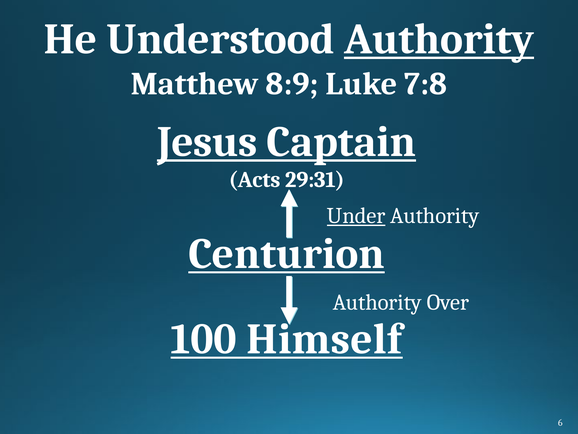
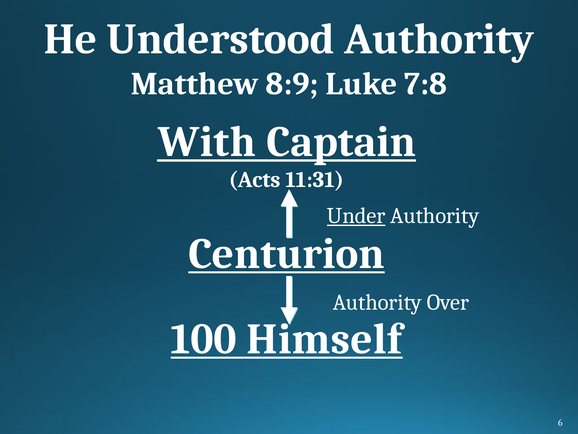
Authority underline: present -> none (439, 39)
Jesus: Jesus -> With (207, 142)
29:31: 29:31 -> 11:31 (315, 180)
